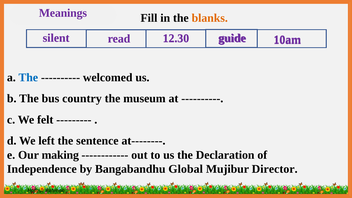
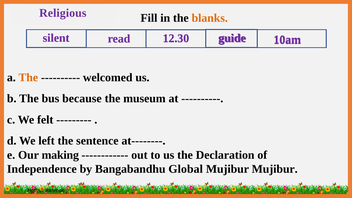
Meanings: Meanings -> Religious (63, 13)
The colour: blue -> orange (28, 77)
country: country -> because (82, 99)
Mujibur Director: Director -> Mujibur (275, 169)
